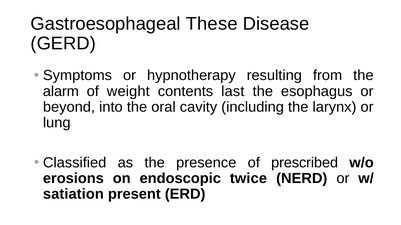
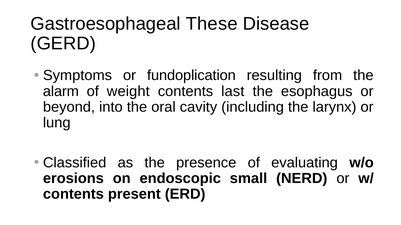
hypnotherapy: hypnotherapy -> fundoplication (191, 76)
prescribed: prescribed -> evaluating (305, 163)
twice: twice -> small (249, 179)
satiation: satiation -> contents (73, 195)
